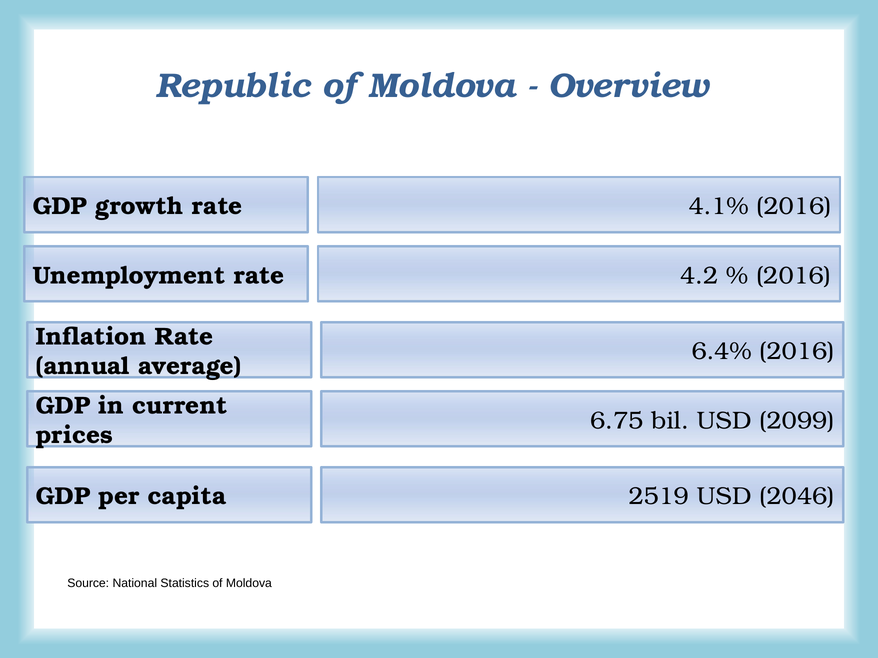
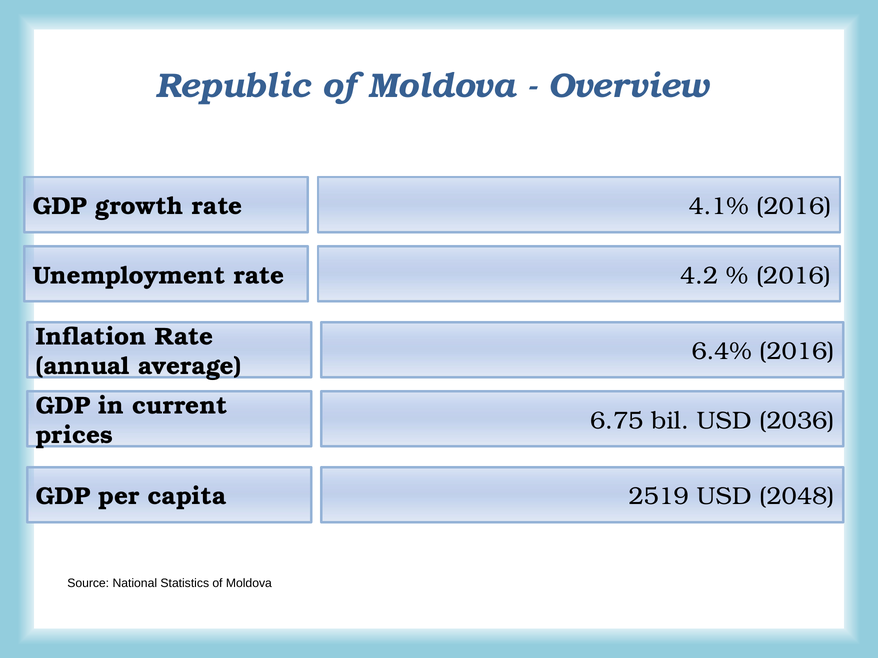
2099: 2099 -> 2036 (797, 421)
2046: 2046 -> 2048 (797, 497)
